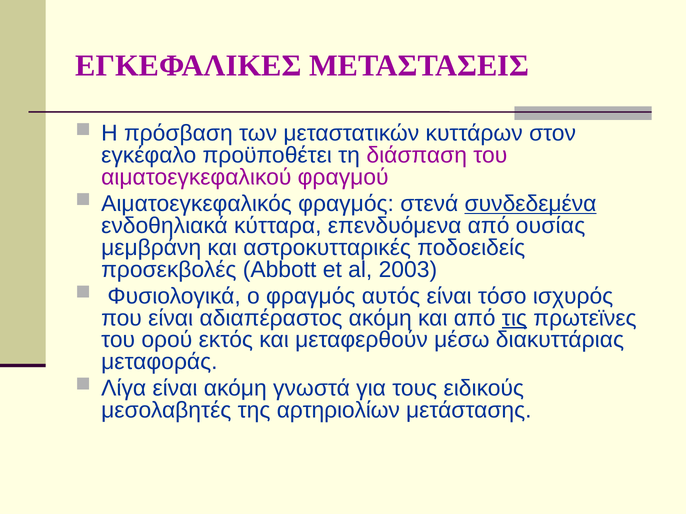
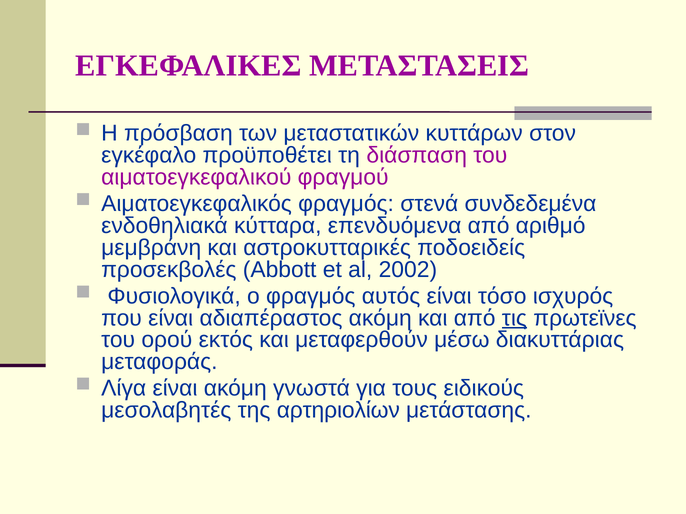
συνδεδεμένα underline: present -> none (531, 204)
ουσίας: ουσίας -> αριθμό (551, 226)
2003: 2003 -> 2002 (408, 270)
